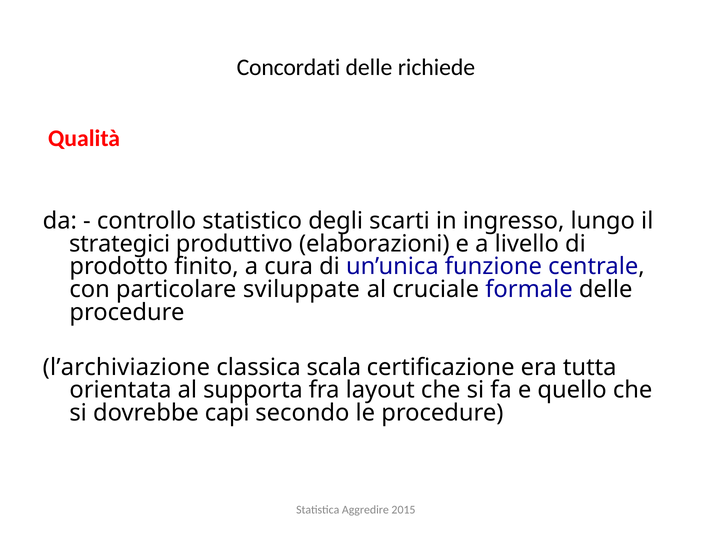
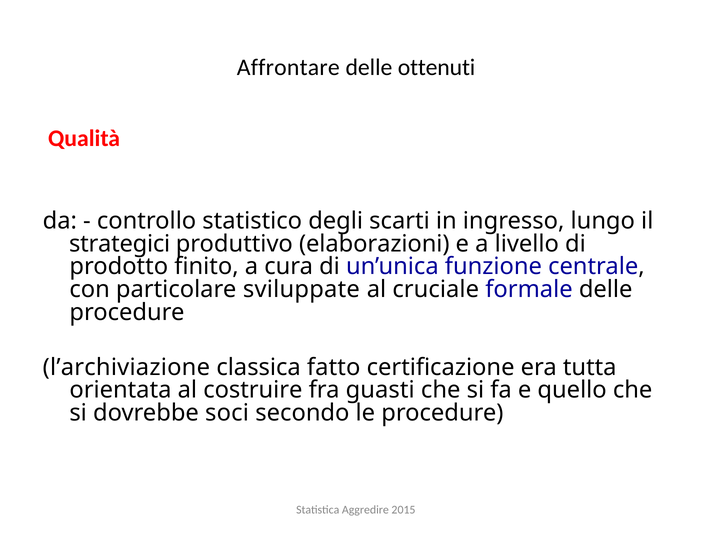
Concordati: Concordati -> Affrontare (288, 68)
richiede: richiede -> ottenuti (437, 68)
scala: scala -> fatto (334, 367)
supporta: supporta -> costruire (253, 390)
layout: layout -> guasti (380, 390)
capi: capi -> soci (227, 413)
